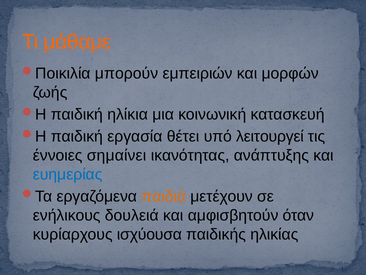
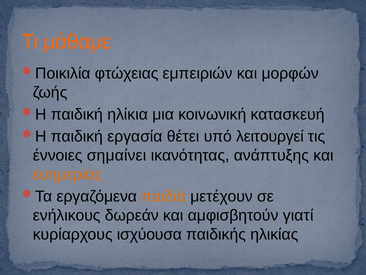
μπορούν: μπορούν -> φτώχειας (127, 73)
ευημερίας colour: blue -> orange (68, 174)
δουλειά: δουλειά -> δωρεάν (132, 215)
όταν: όταν -> γιατί (298, 215)
